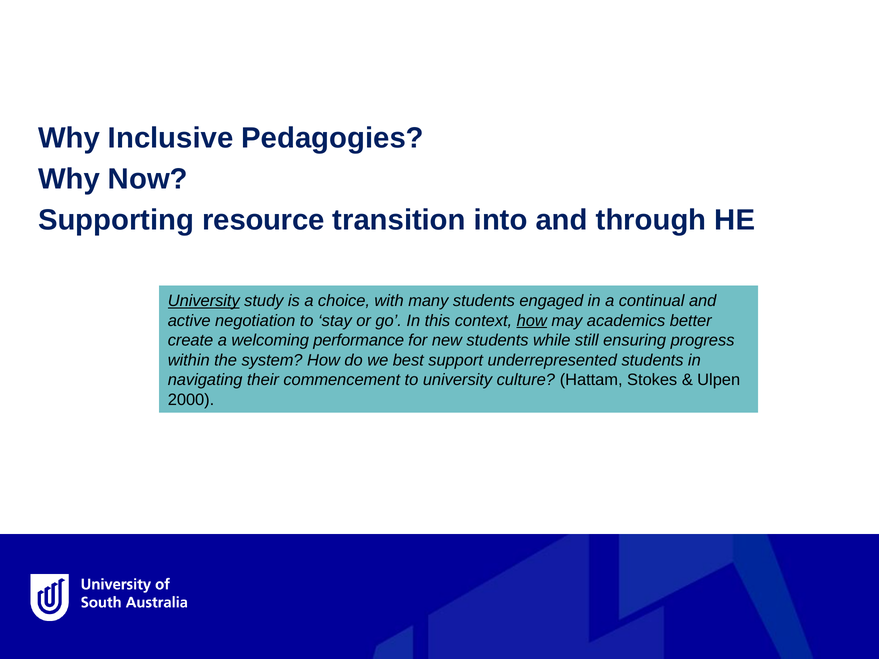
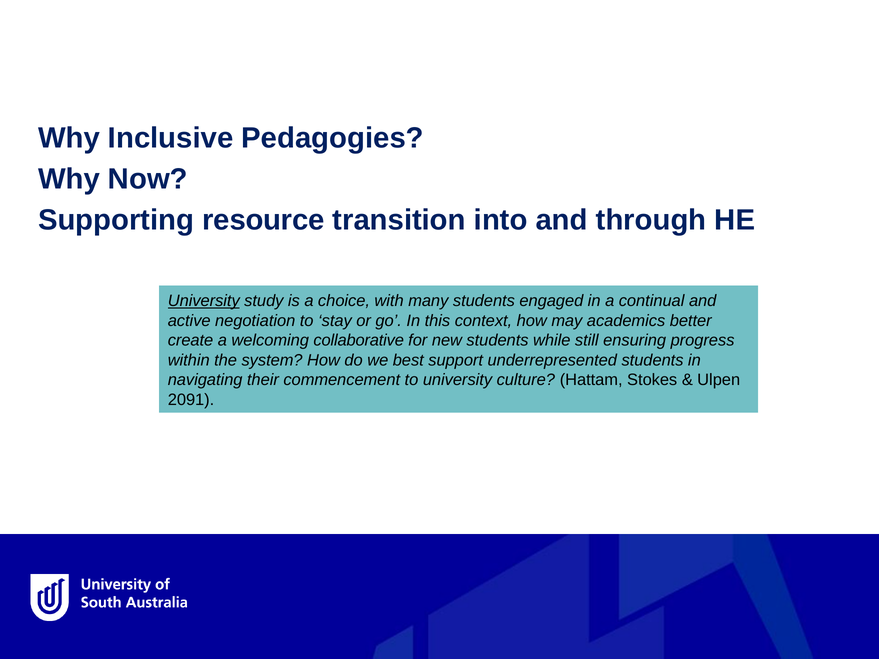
how underline: present -> none (532, 321)
performance: performance -> collaborative (359, 341)
2000: 2000 -> 2091 (191, 400)
